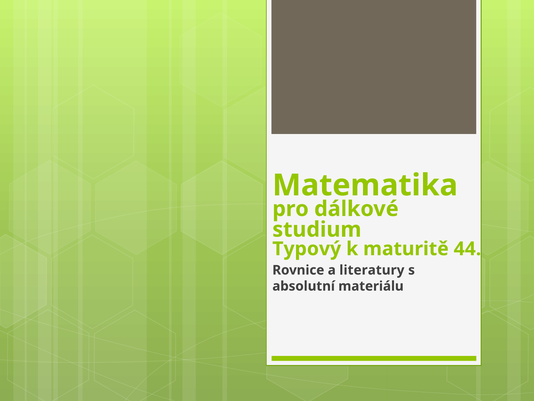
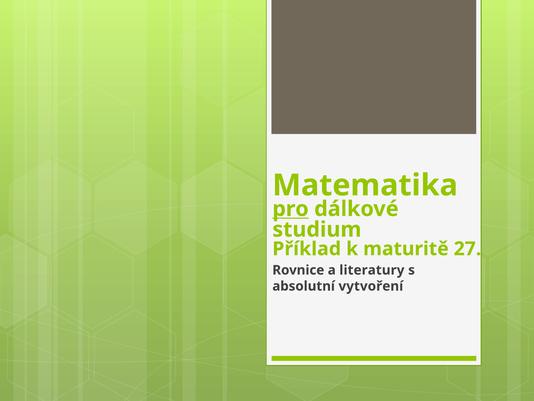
pro underline: none -> present (291, 209)
Typový: Typový -> Příklad (307, 249)
44: 44 -> 27 (467, 249)
materiálu: materiálu -> vytvoření (371, 286)
